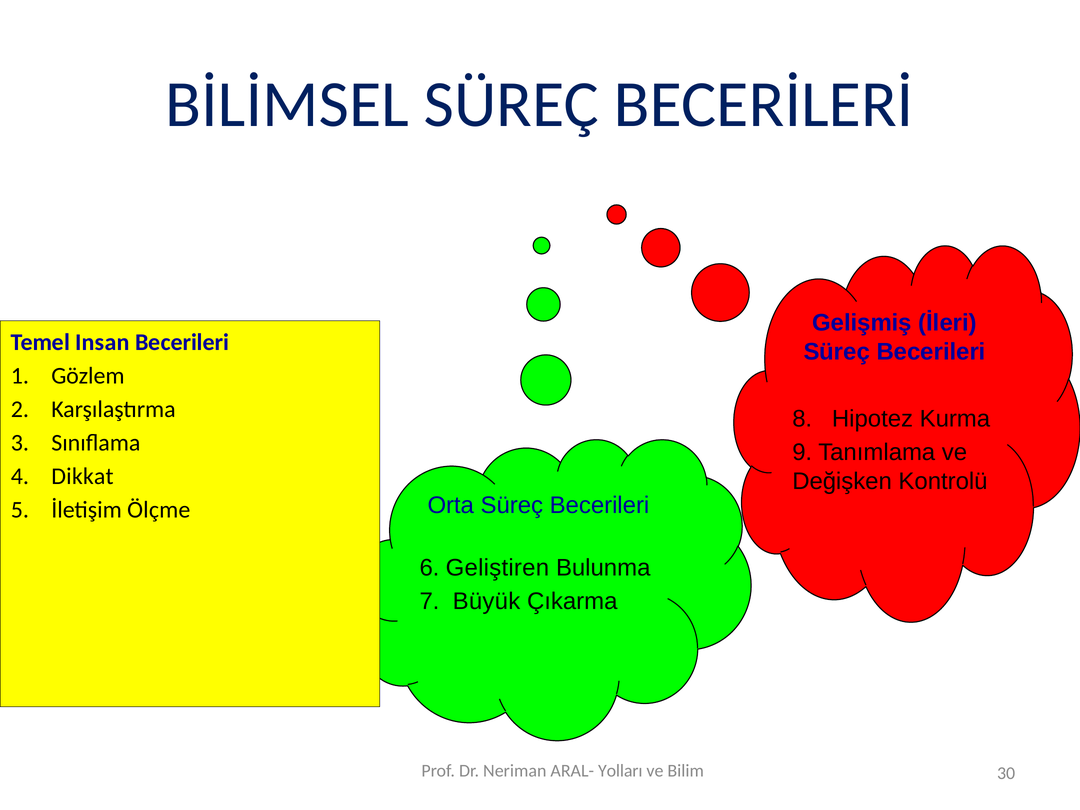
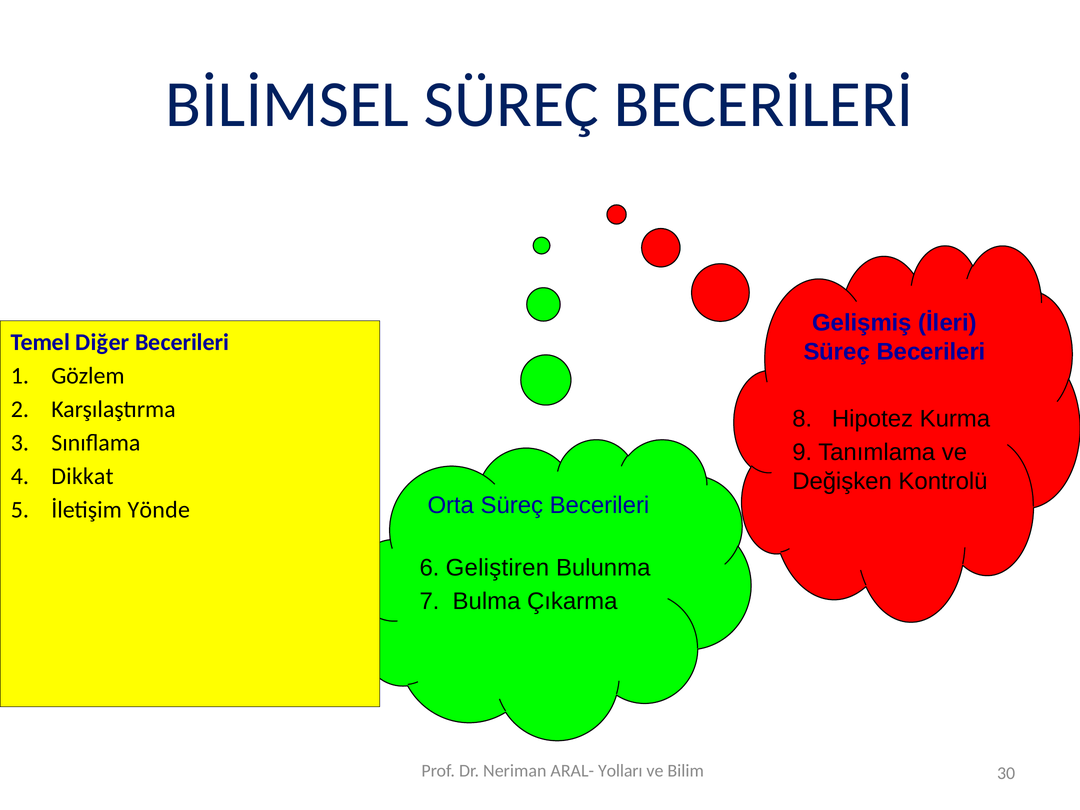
Insan: Insan -> Diğer (102, 342)
Ölçme: Ölçme -> Yönde (159, 510)
Büyük: Büyük -> Bulma (487, 601)
